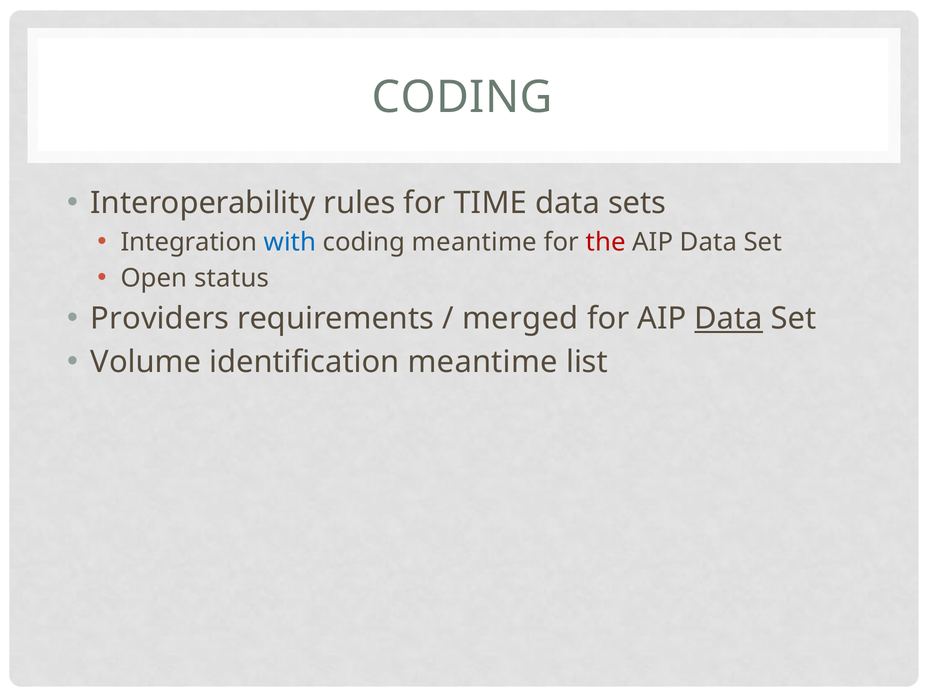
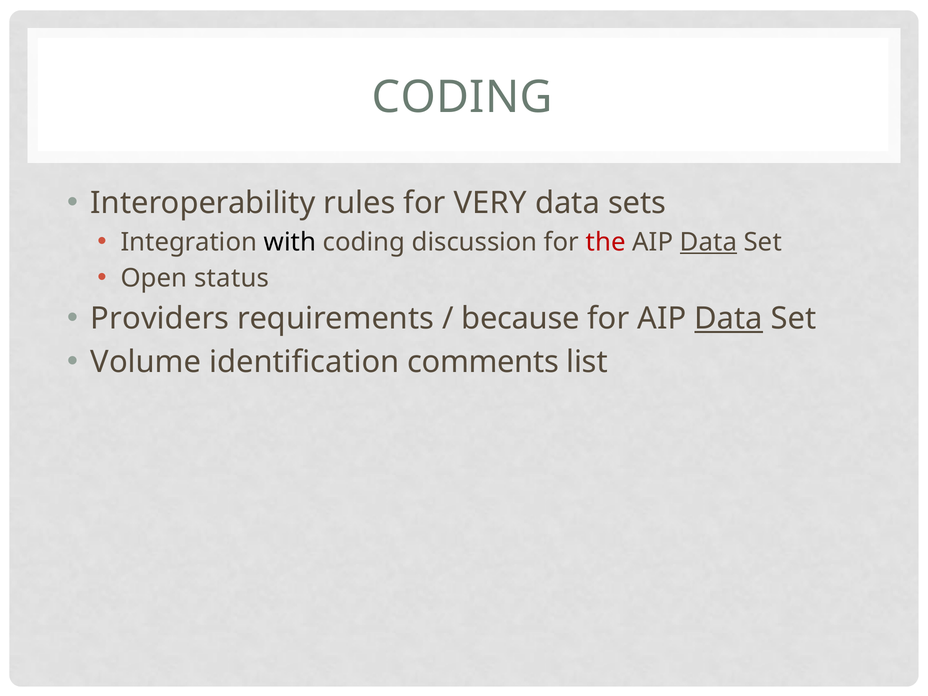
TIME: TIME -> VERY (490, 203)
with colour: blue -> black (290, 242)
coding meantime: meantime -> discussion (475, 242)
Data underline: none -> present (708, 242)
merged: merged -> because (521, 319)
identification meantime: meantime -> comments (483, 362)
